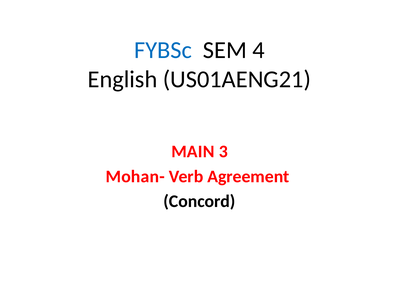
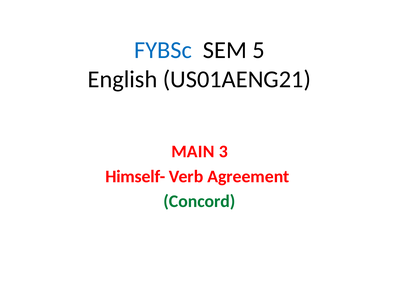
4: 4 -> 5 (259, 50)
Mohan-: Mohan- -> Himself- (135, 177)
Concord colour: black -> green (199, 201)
